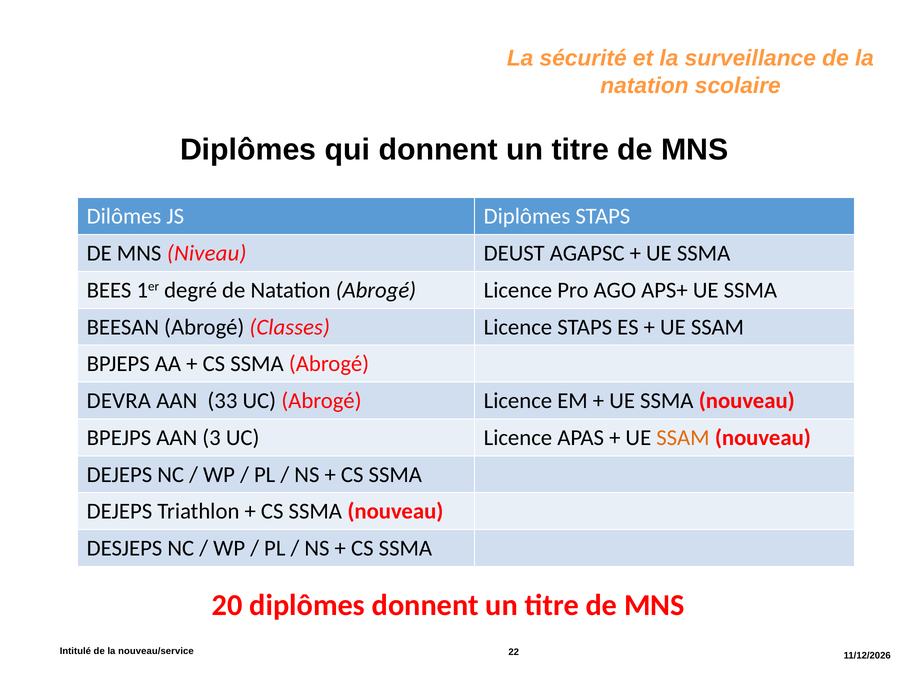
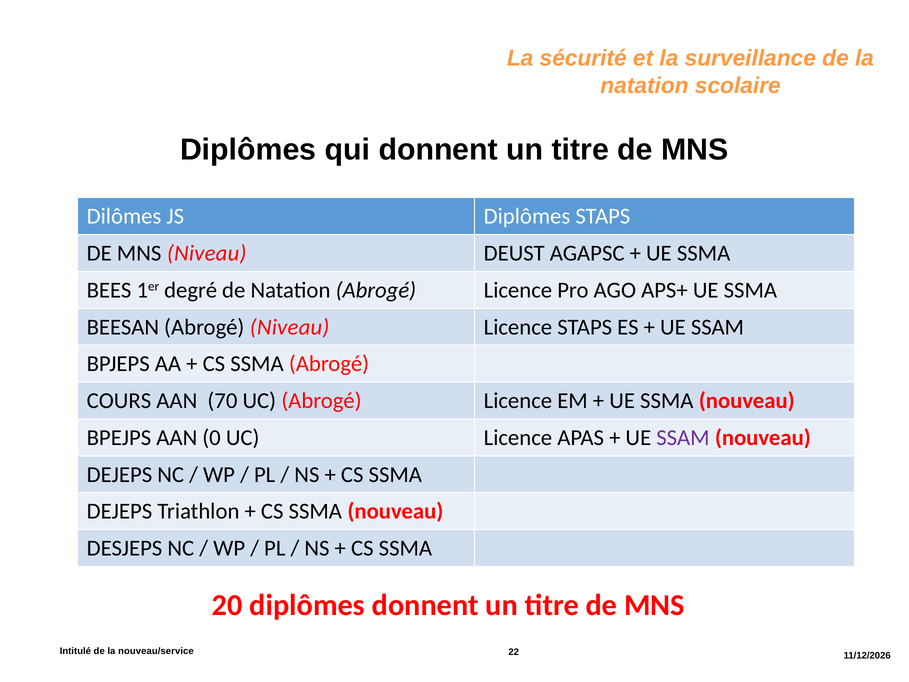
Abrogé Classes: Classes -> Niveau (290, 327)
DEVRA: DEVRA -> COURS (119, 401)
33: 33 -> 70 (222, 401)
3: 3 -> 0 (212, 437)
SSAM colour: orange -> purple (683, 437)
